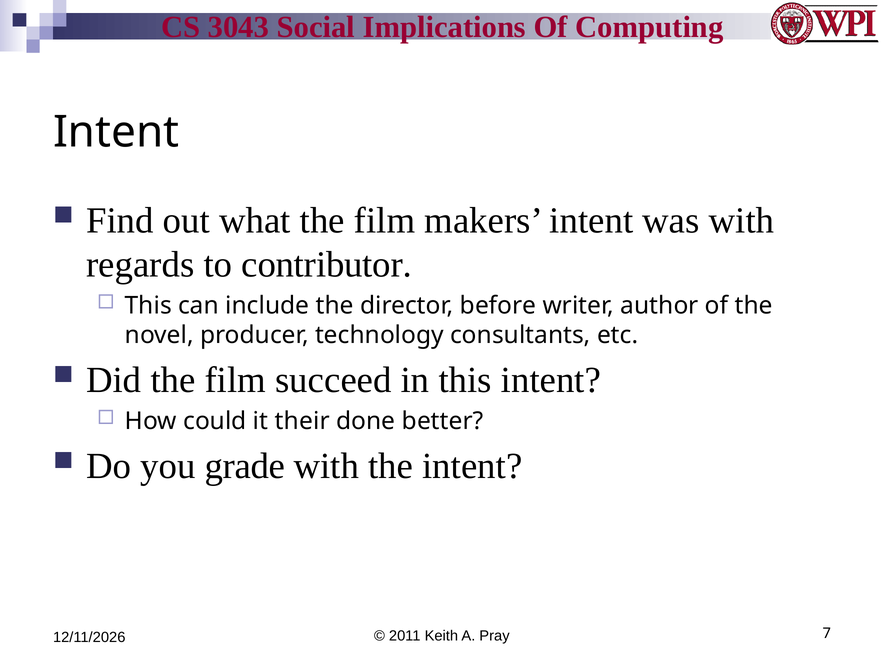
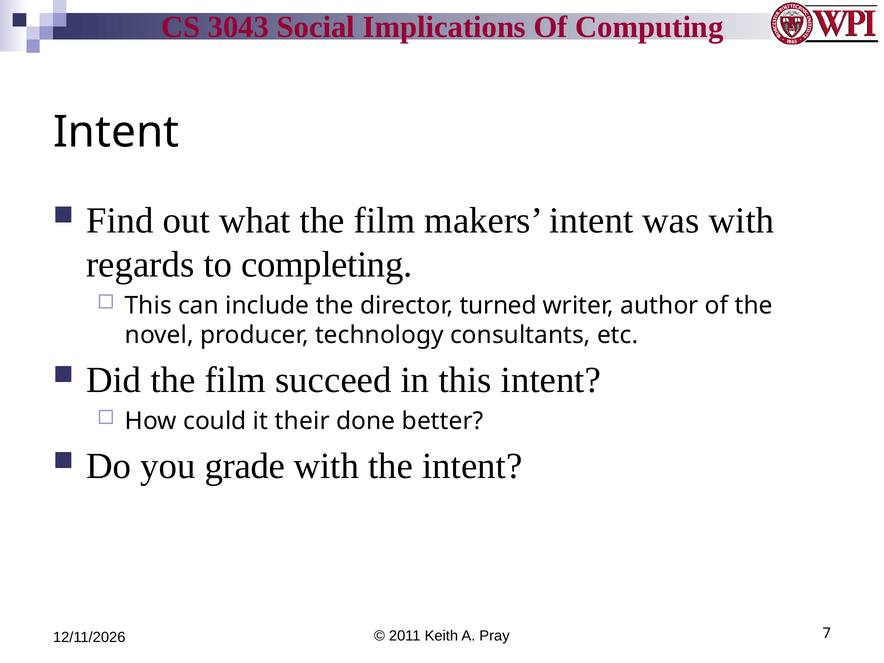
contributor: contributor -> completing (327, 265)
before: before -> turned (498, 306)
